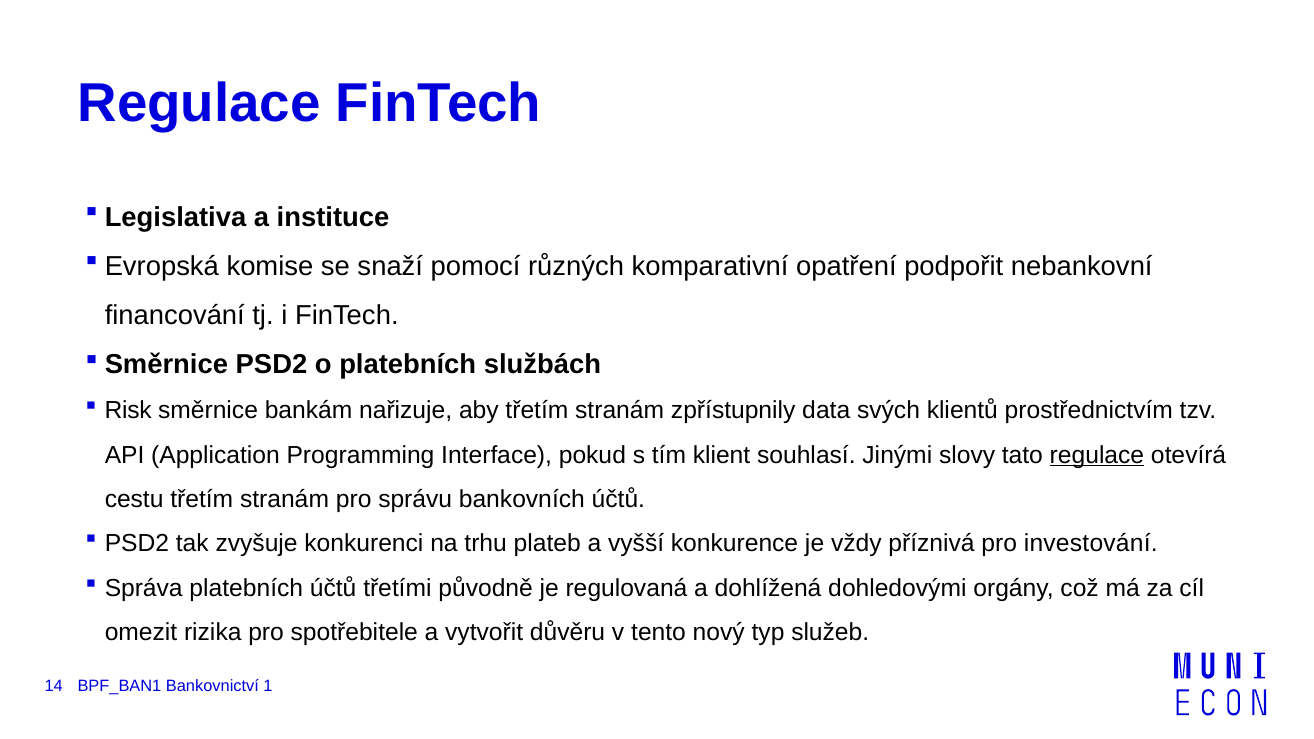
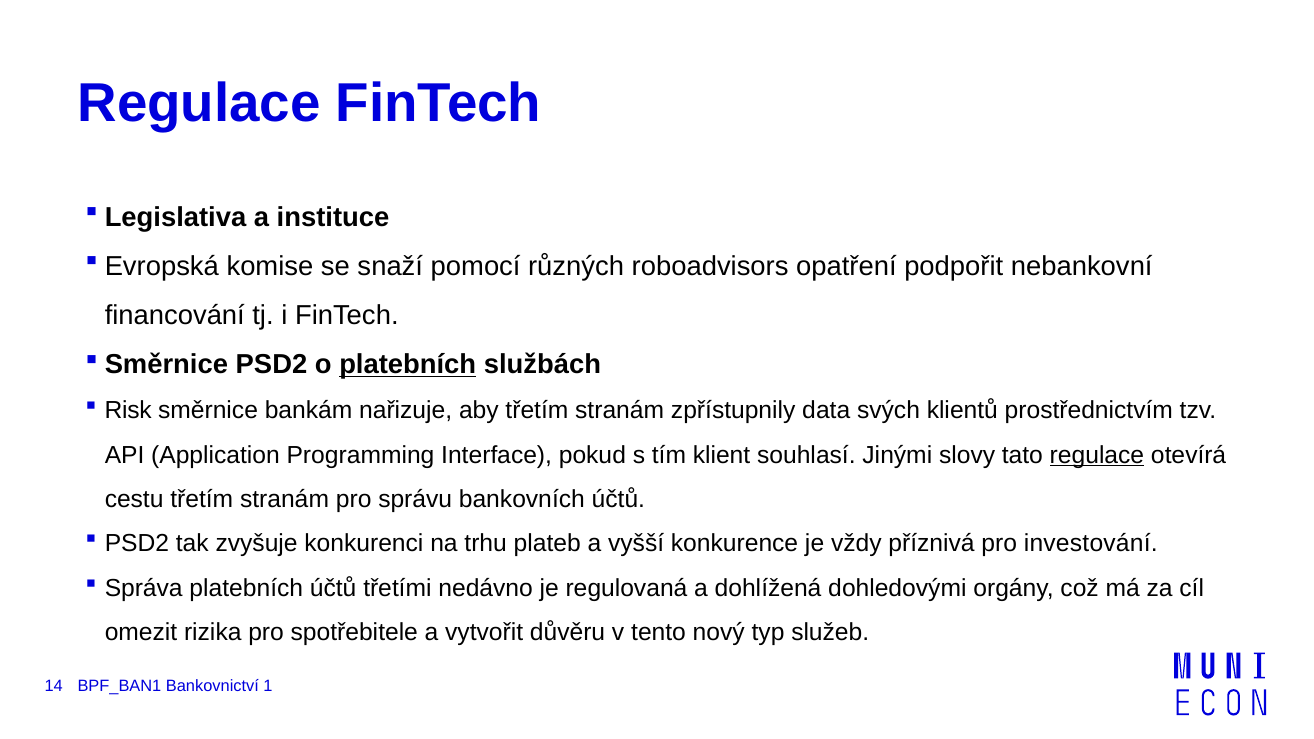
komparativní: komparativní -> roboadvisors (710, 266)
platebních underline: none -> present (408, 365)
původně: původně -> nedávno (486, 588)
